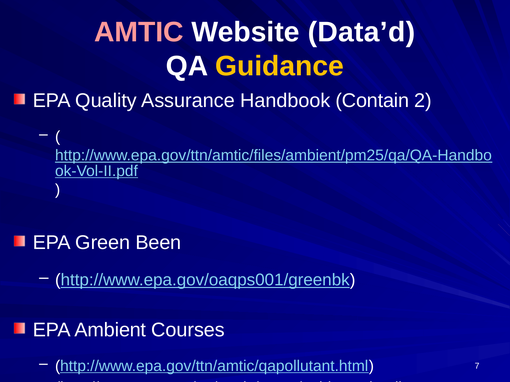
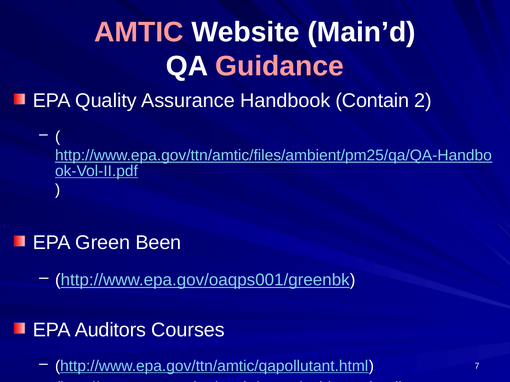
Data’d: Data’d -> Main’d (362, 32)
Guidance colour: yellow -> pink (280, 66)
Ambient: Ambient -> Auditors (110, 330)
